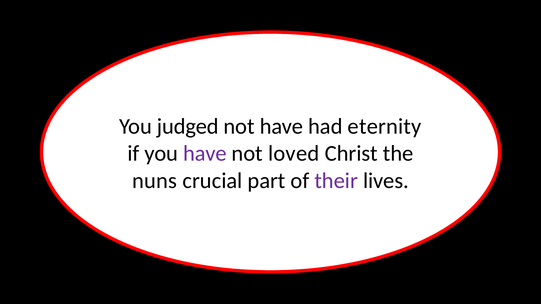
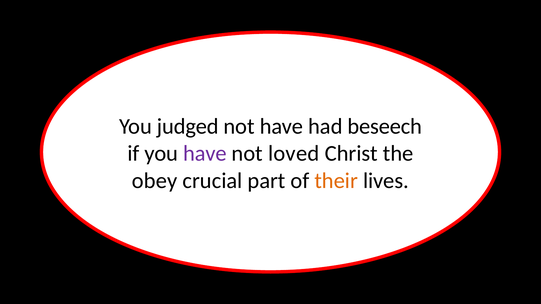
eternity: eternity -> beseech (385, 127)
nuns: nuns -> obey (155, 181)
their colour: purple -> orange (336, 181)
